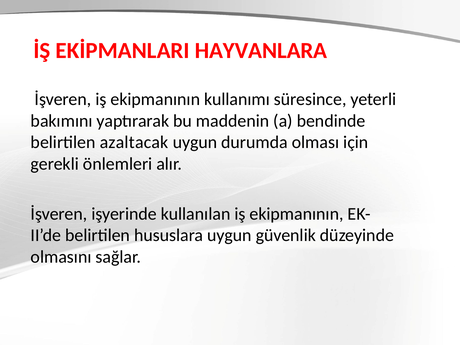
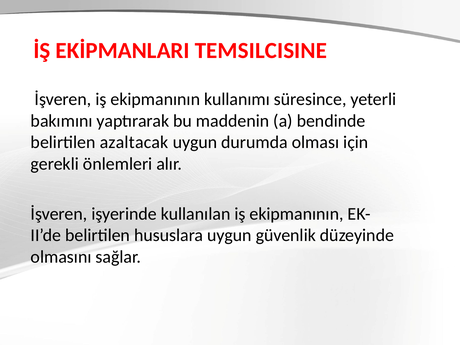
HAYVANLARA: HAYVANLARA -> TEMSILCISINE (261, 51)
